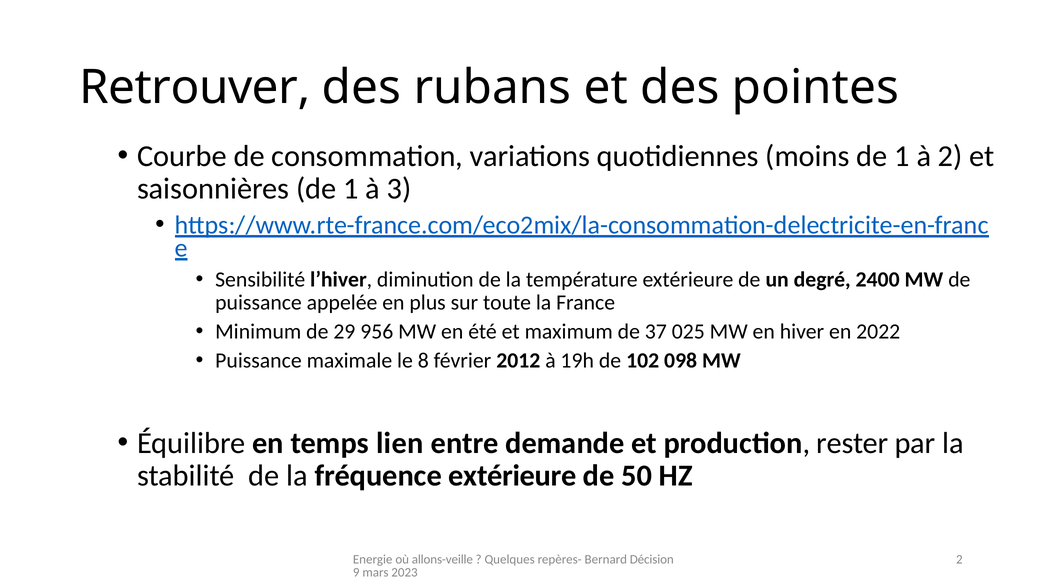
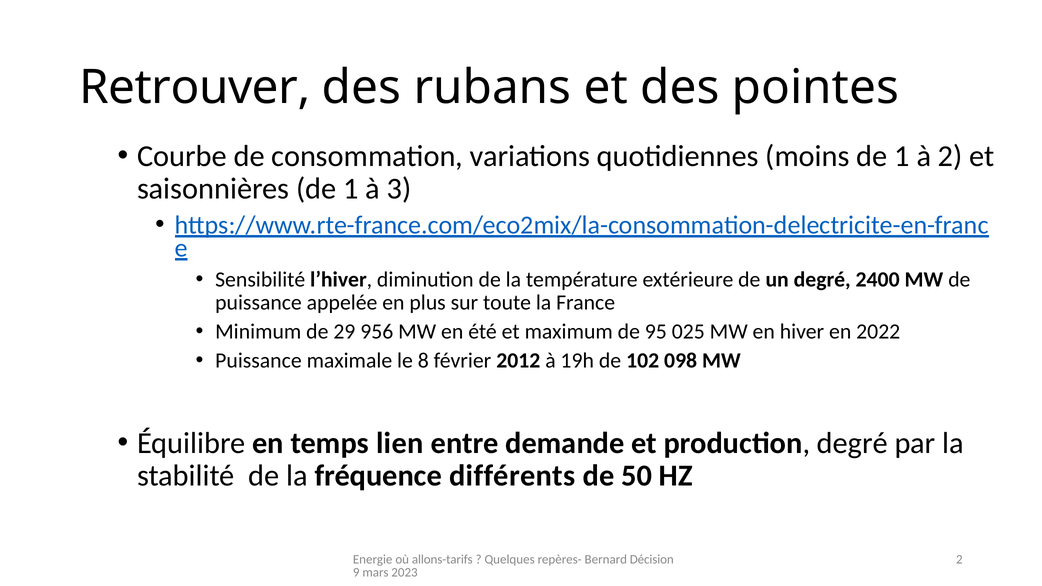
37: 37 -> 95 (656, 332)
production rester: rester -> degré (852, 443)
fréquence extérieure: extérieure -> différents (512, 476)
allons-veille: allons-veille -> allons-tarifs (442, 560)
